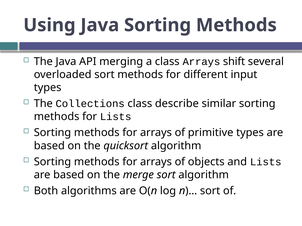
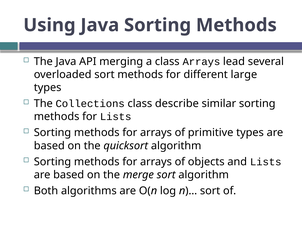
shift: shift -> lead (234, 62)
input: input -> large (244, 75)
